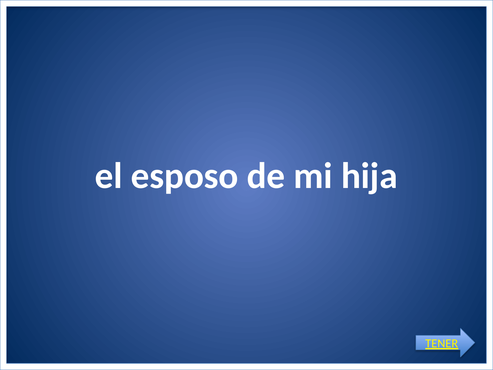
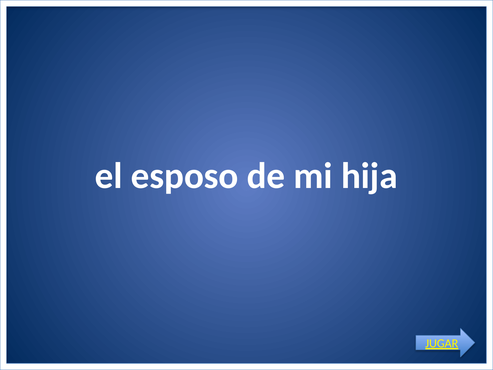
TENER: TENER -> JUGAR (442, 343)
